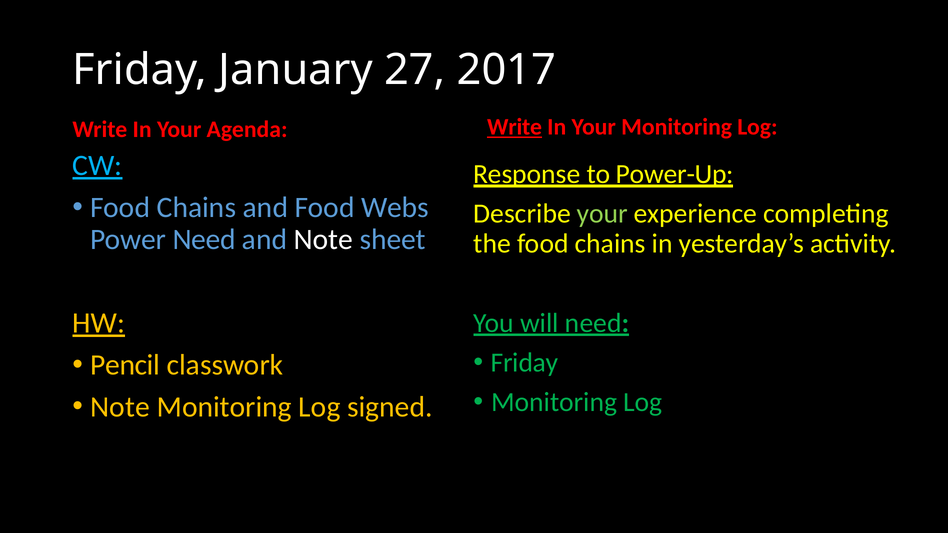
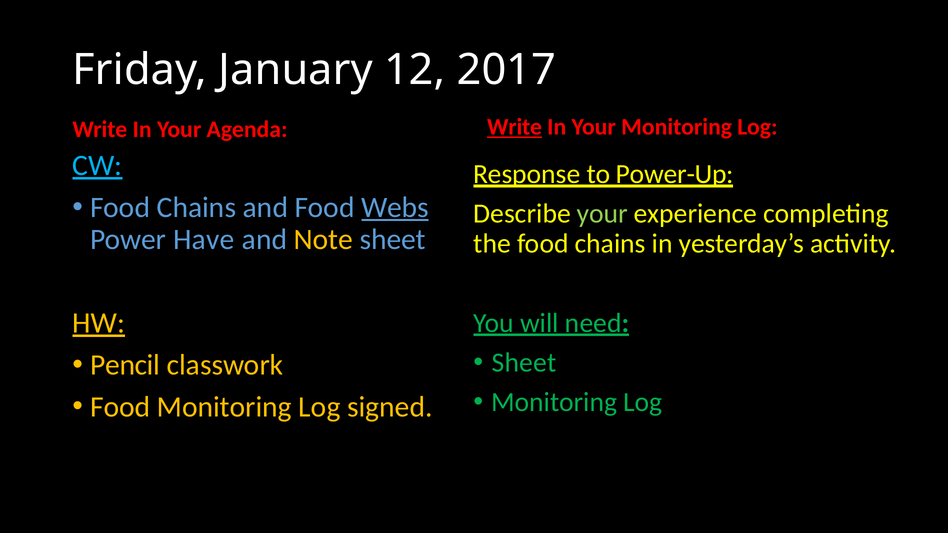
27: 27 -> 12 (415, 70)
Webs underline: none -> present (395, 207)
Power Need: Need -> Have (204, 239)
Note colour: white -> yellow (323, 239)
Friday: Friday -> Sheet (524, 363)
Note: Note -> Food (120, 407)
